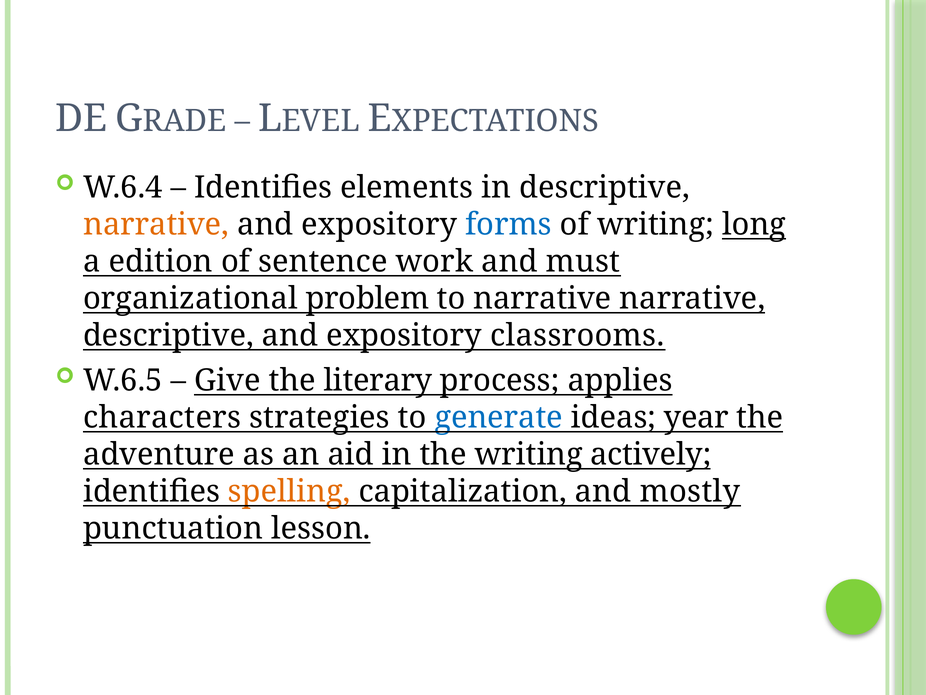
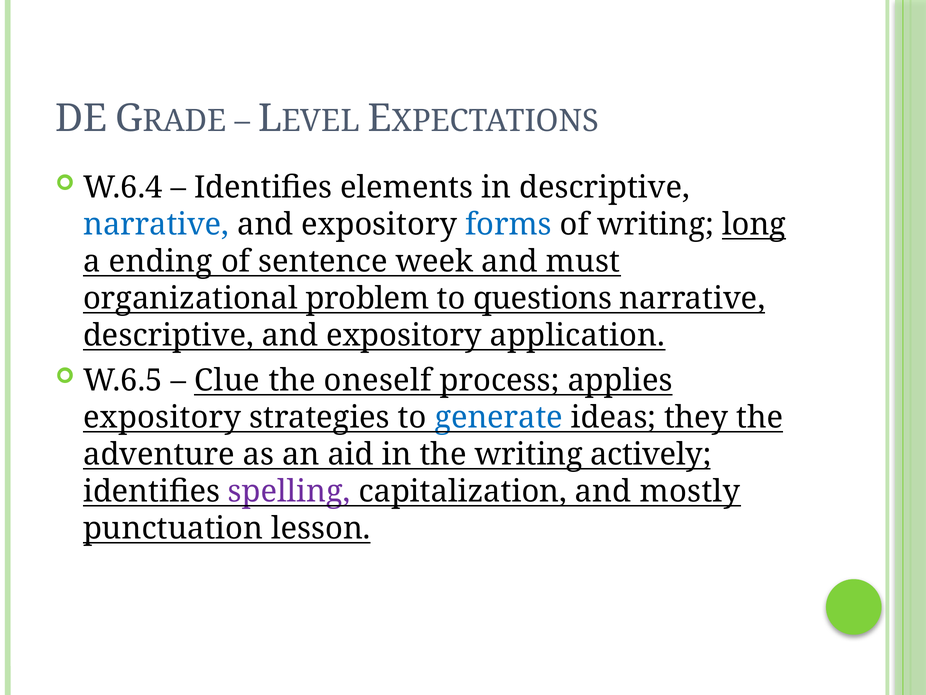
narrative colour: orange -> blue (156, 224)
edition: edition -> ending (161, 261)
work: work -> week (434, 261)
to narrative: narrative -> questions (542, 298)
classrooms: classrooms -> application (577, 335)
Give: Give -> Clue (227, 380)
literary: literary -> oneself (378, 380)
characters: characters -> expository (162, 417)
year: year -> they (696, 417)
spelling colour: orange -> purple (289, 491)
